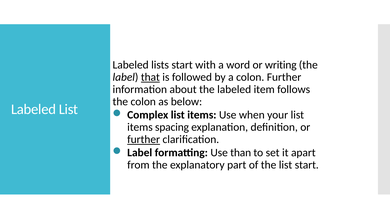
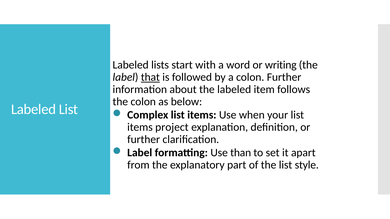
spacing: spacing -> project (172, 127)
further underline: present -> none (144, 140)
list start: start -> style (307, 165)
